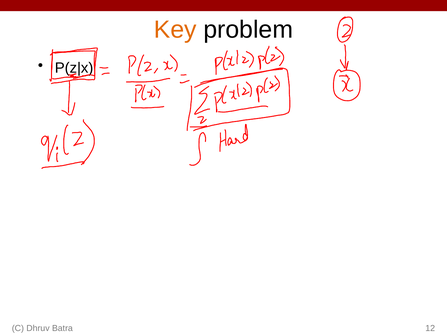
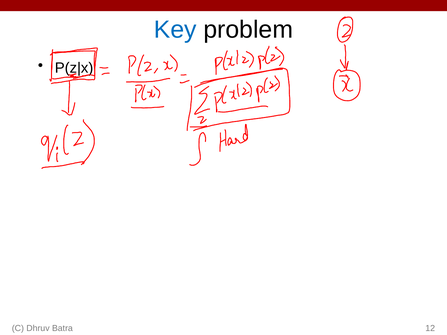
Key colour: orange -> blue (175, 30)
